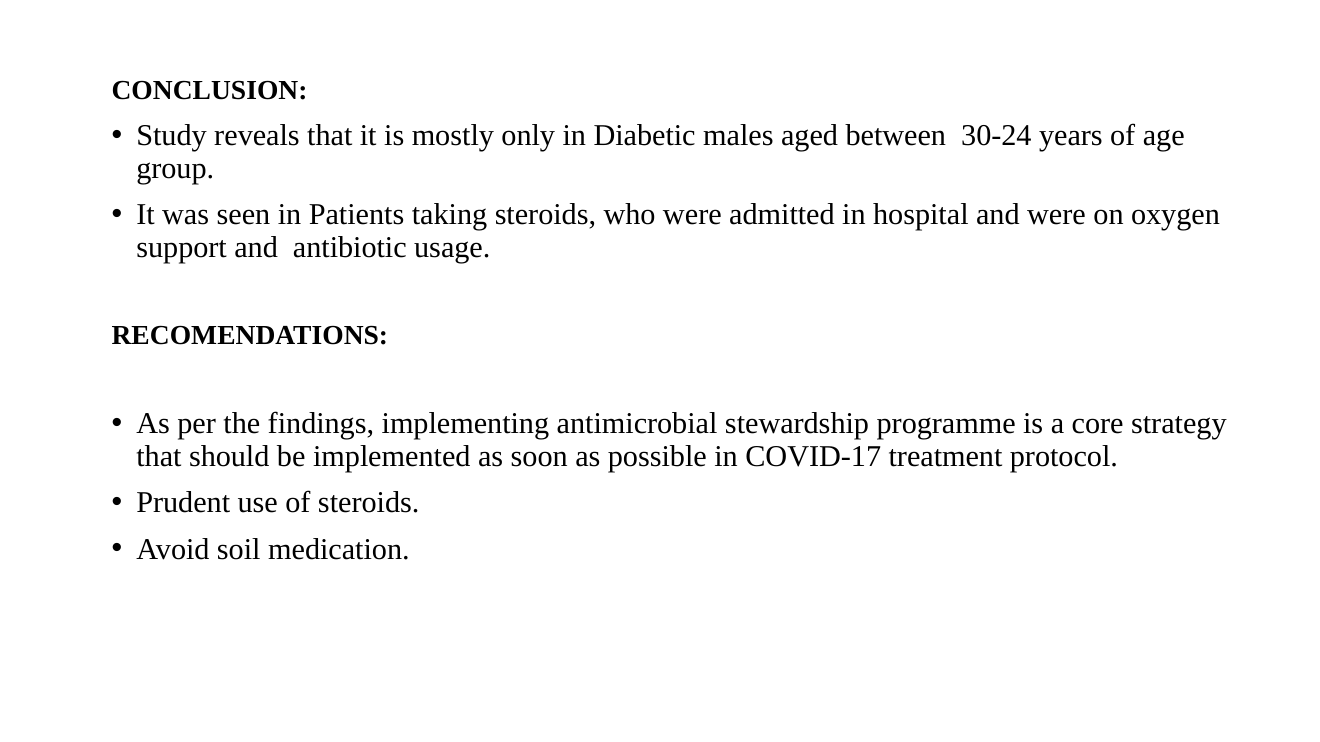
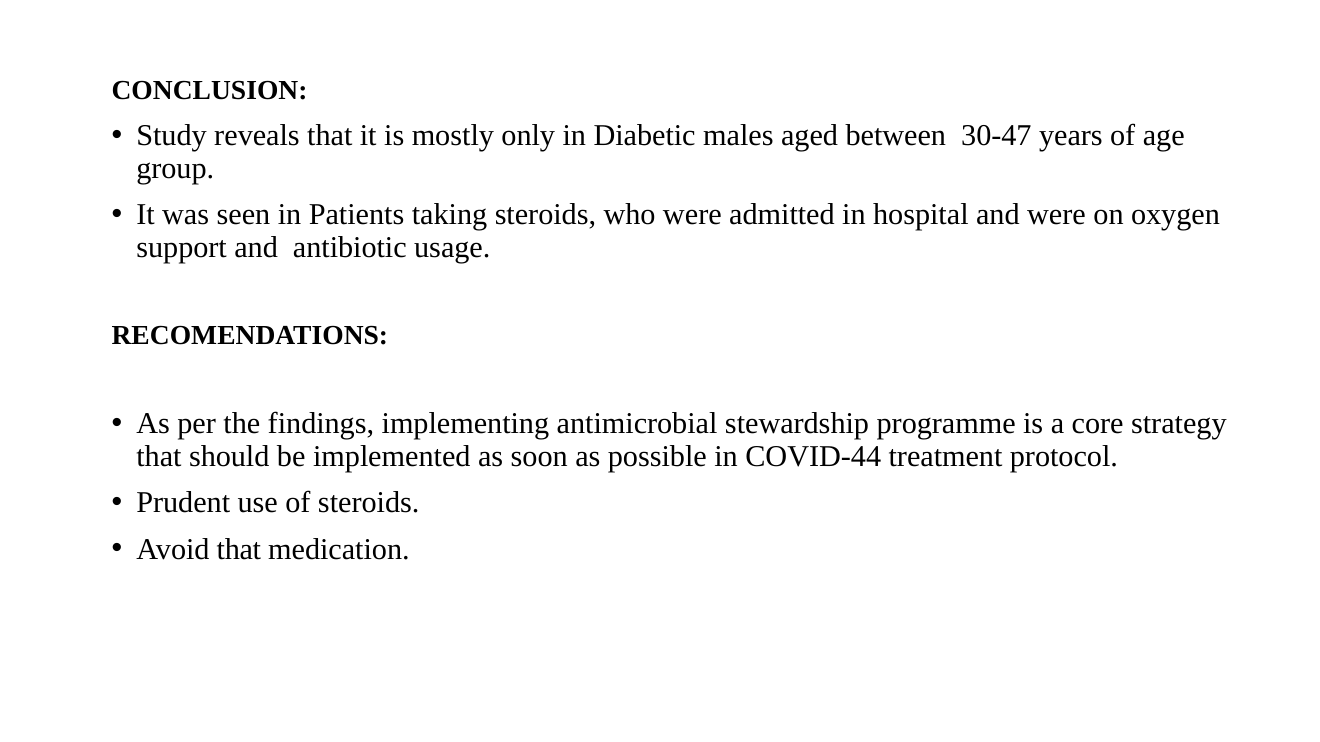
30-24: 30-24 -> 30-47 (996, 136)
COVID-17: COVID-17 -> COVID-44 (813, 457)
Avoid soil: soil -> that (239, 549)
